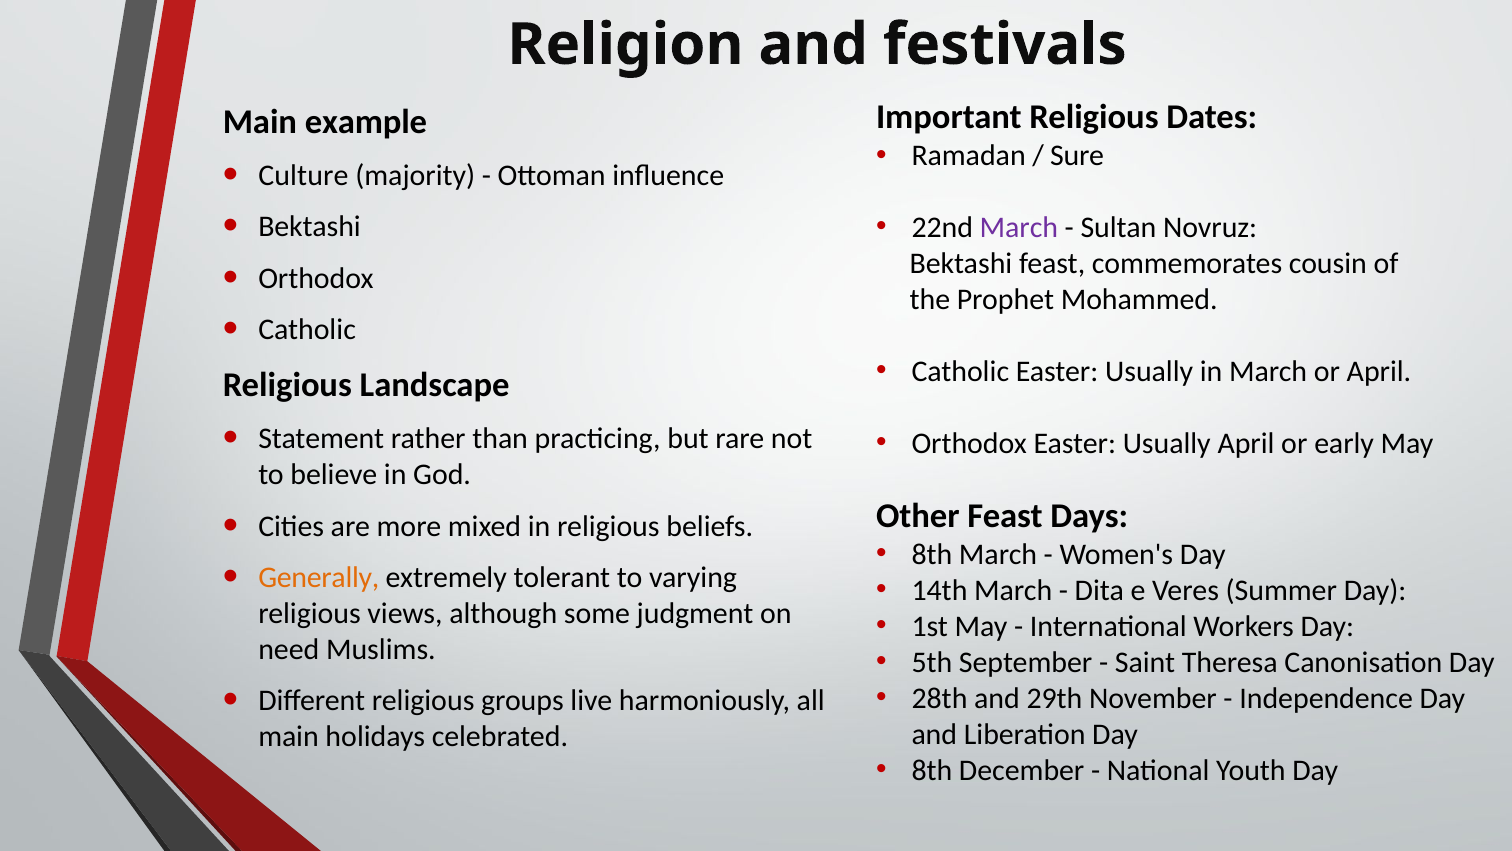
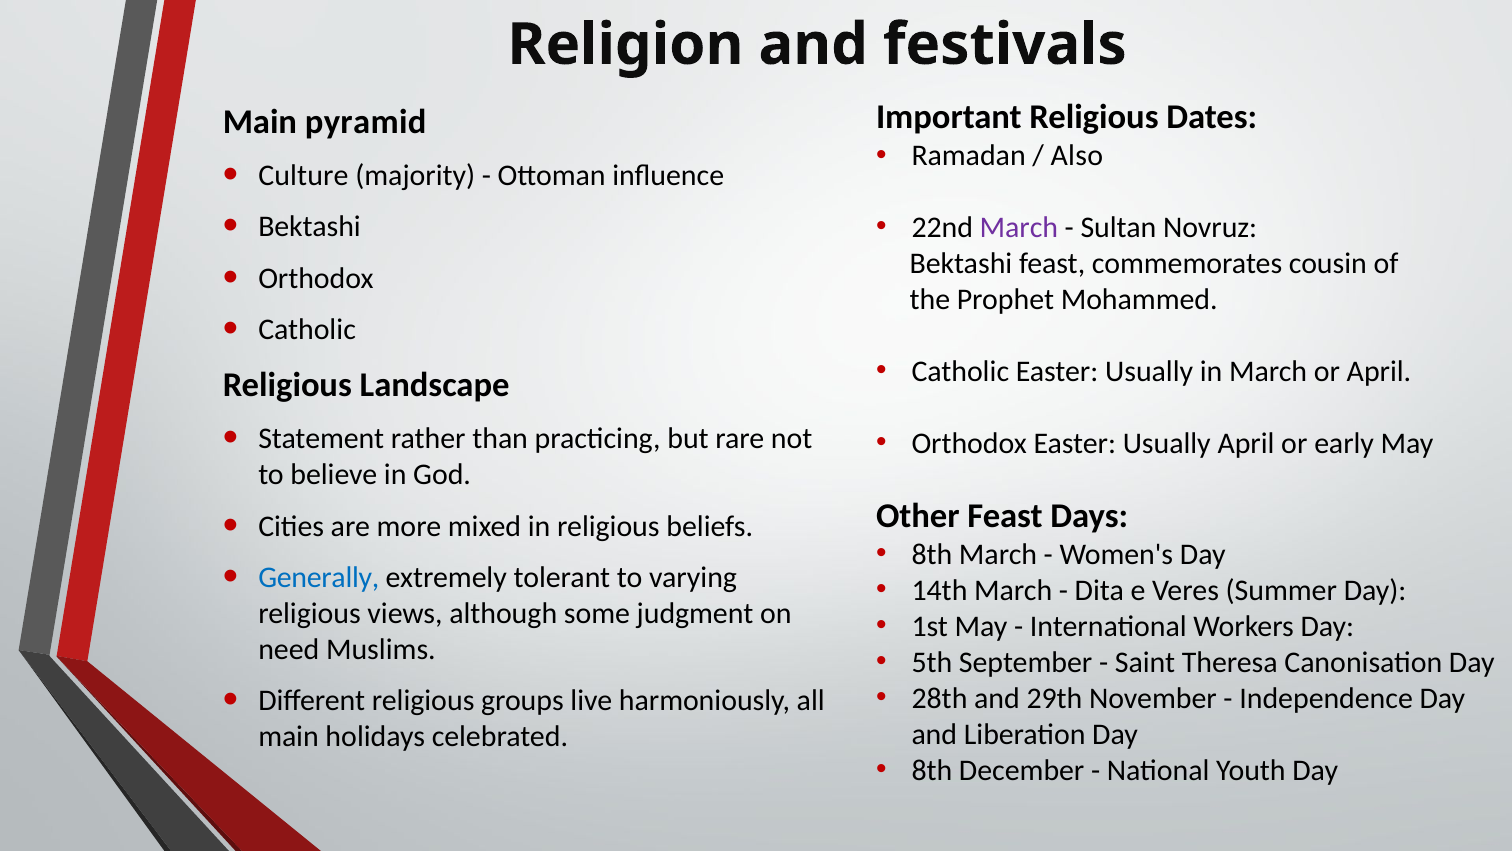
example: example -> pyramid (366, 122)
Sure: Sure -> Also (1077, 156)
Generally colour: orange -> blue (319, 577)
